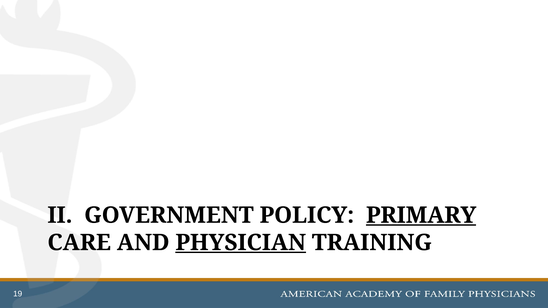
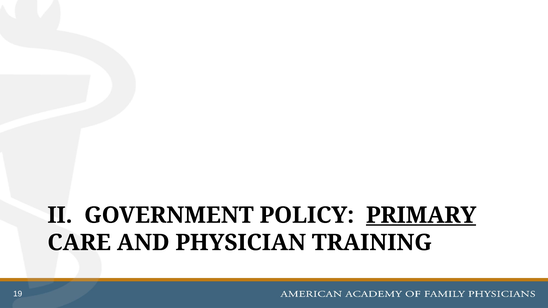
PHYSICIAN underline: present -> none (241, 243)
